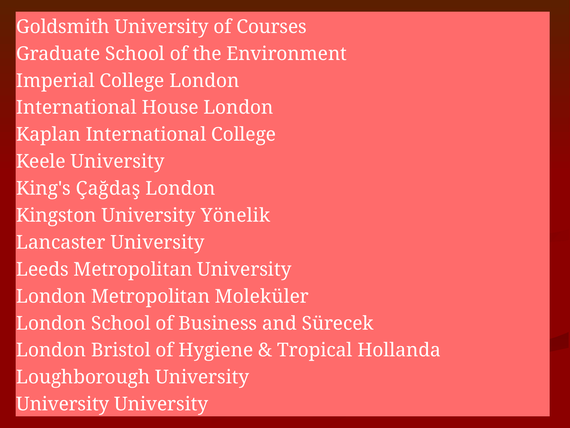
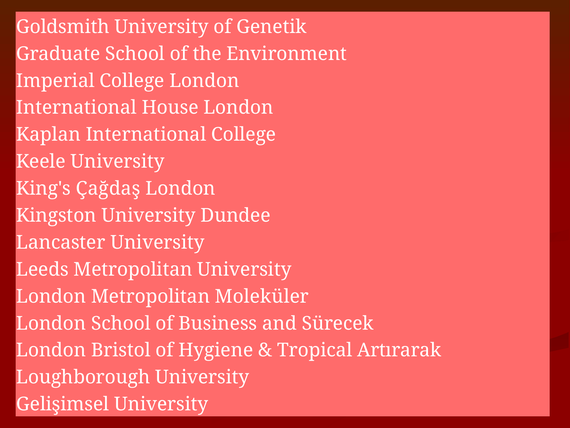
Courses: Courses -> Genetik (272, 27)
Yönelik: Yönelik -> Dundee (236, 215)
Hollanda: Hollanda -> Artırarak (399, 350)
University: University -> Gelişimsel (63, 404)
